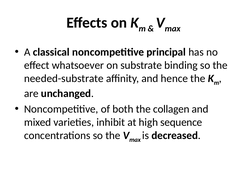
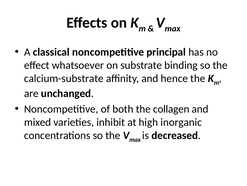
needed-substrate: needed-substrate -> calcium-substrate (64, 78)
sequence: sequence -> inorganic (181, 122)
